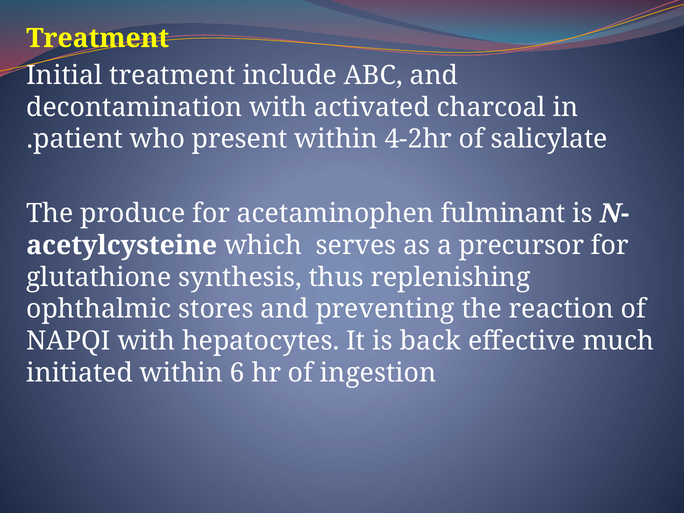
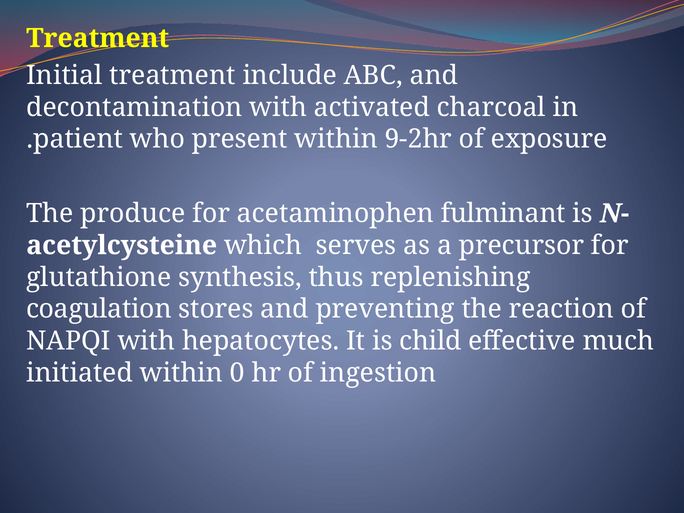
4-2hr: 4-2hr -> 9-2hr (418, 139)
salicylate: salicylate -> exposure (549, 139)
ophthalmic: ophthalmic -> coagulation (99, 309)
back: back -> child (430, 341)
6: 6 -> 0 (237, 373)
